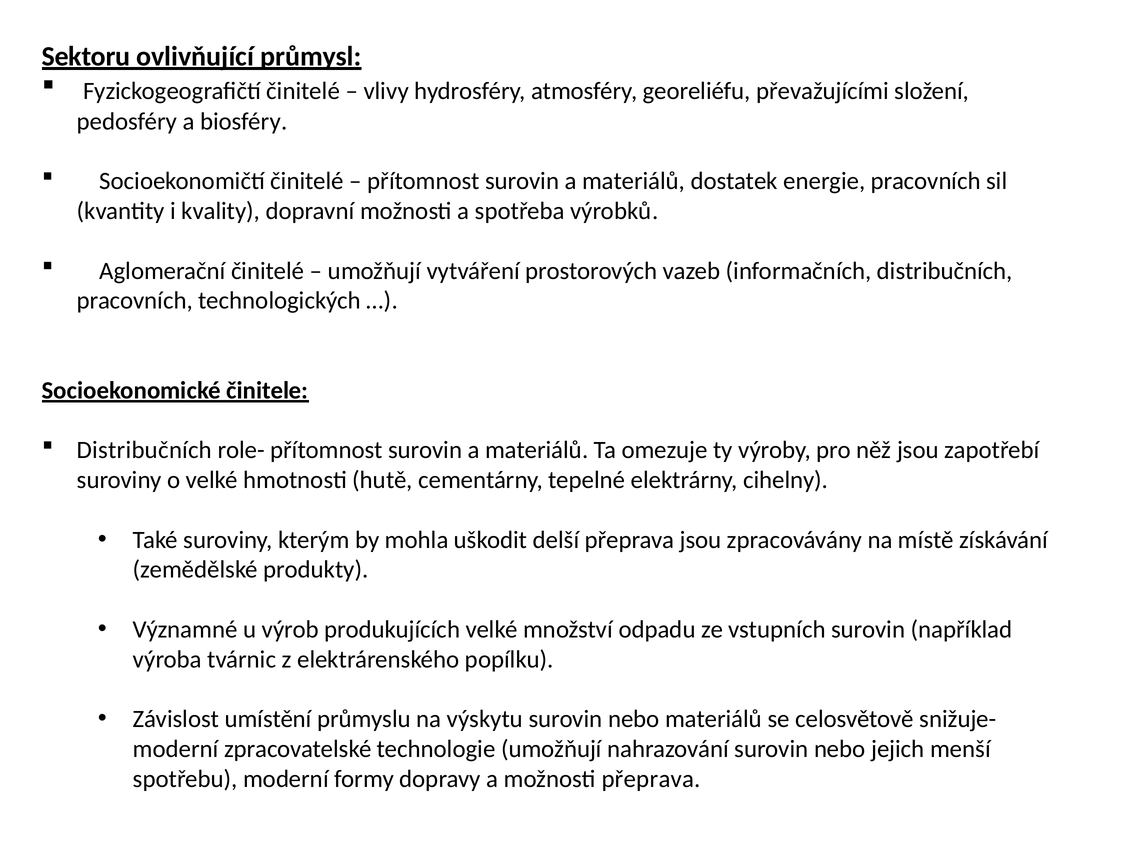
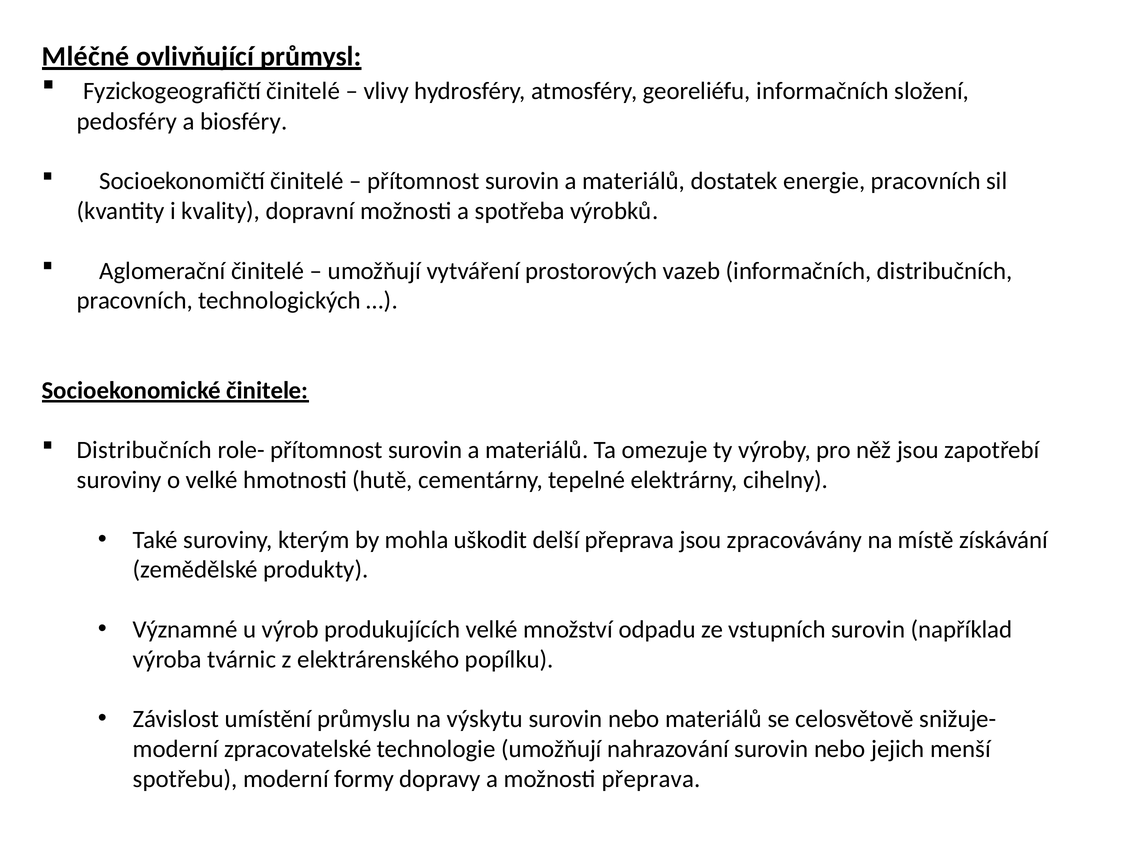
Sektoru: Sektoru -> Mléčné (86, 56)
georeliéfu převažujícími: převažujícími -> informačních (823, 91)
